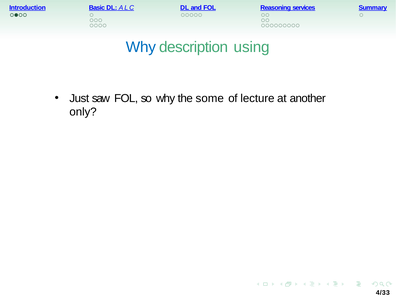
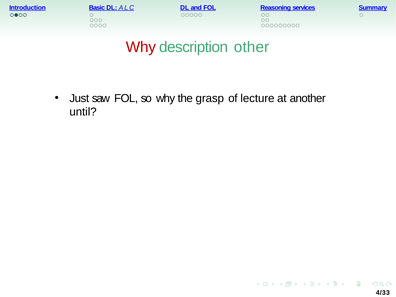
Why colour: blue -> red (141, 47)
using: using -> other (252, 47)
some: some -> grasp (210, 98)
only: only -> until (83, 112)
